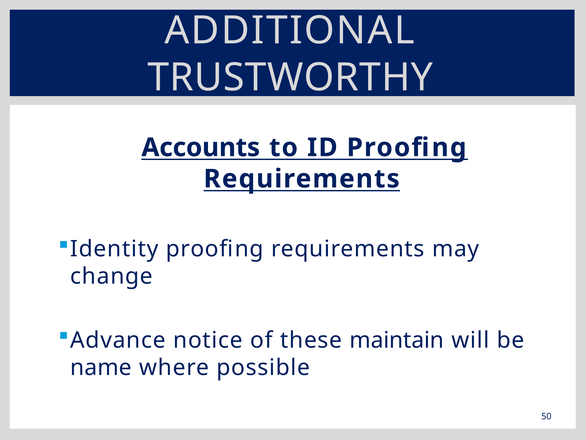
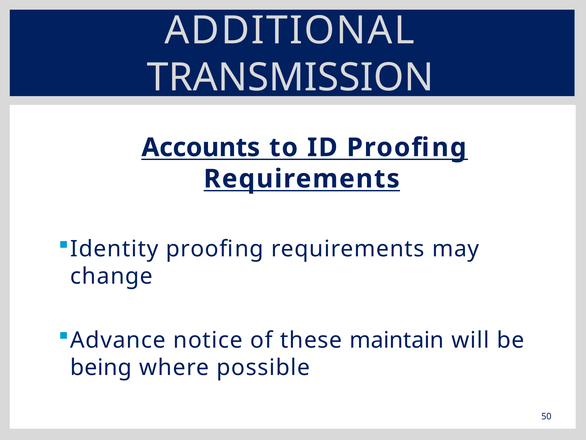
TRUSTWORTHY: TRUSTWORTHY -> TRANSMISSION (290, 77)
name: name -> being (101, 367)
